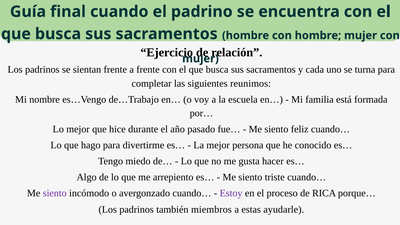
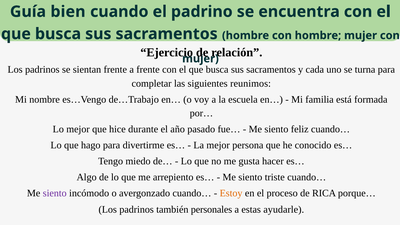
final: final -> bien (68, 12)
Estoy colour: purple -> orange (231, 193)
miembros: miembros -> personales (212, 209)
